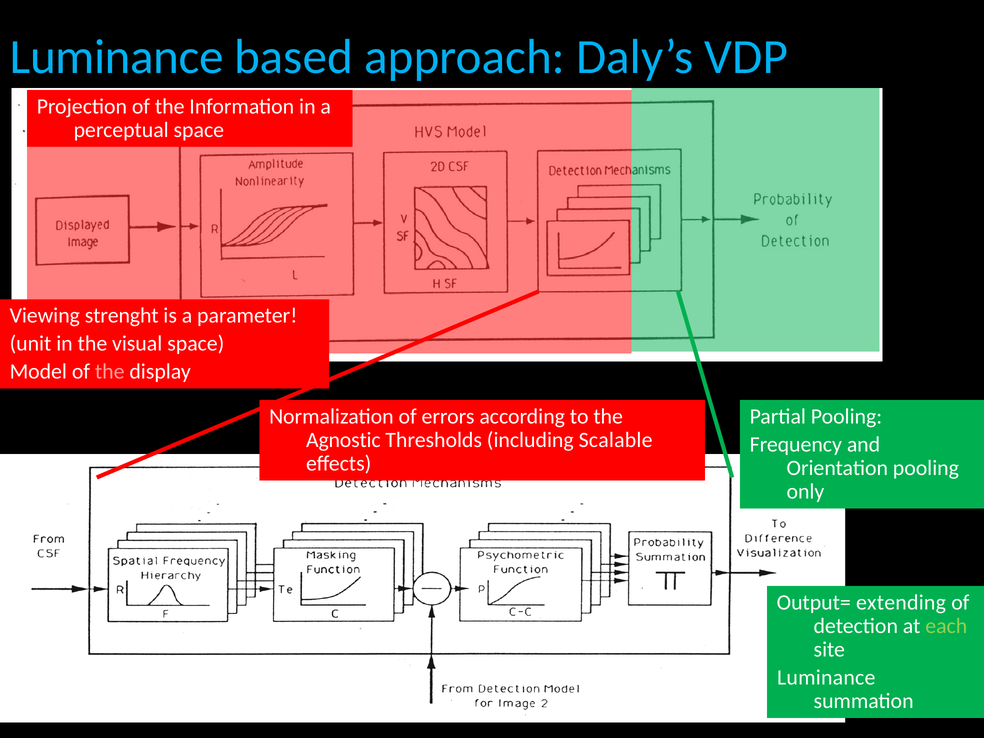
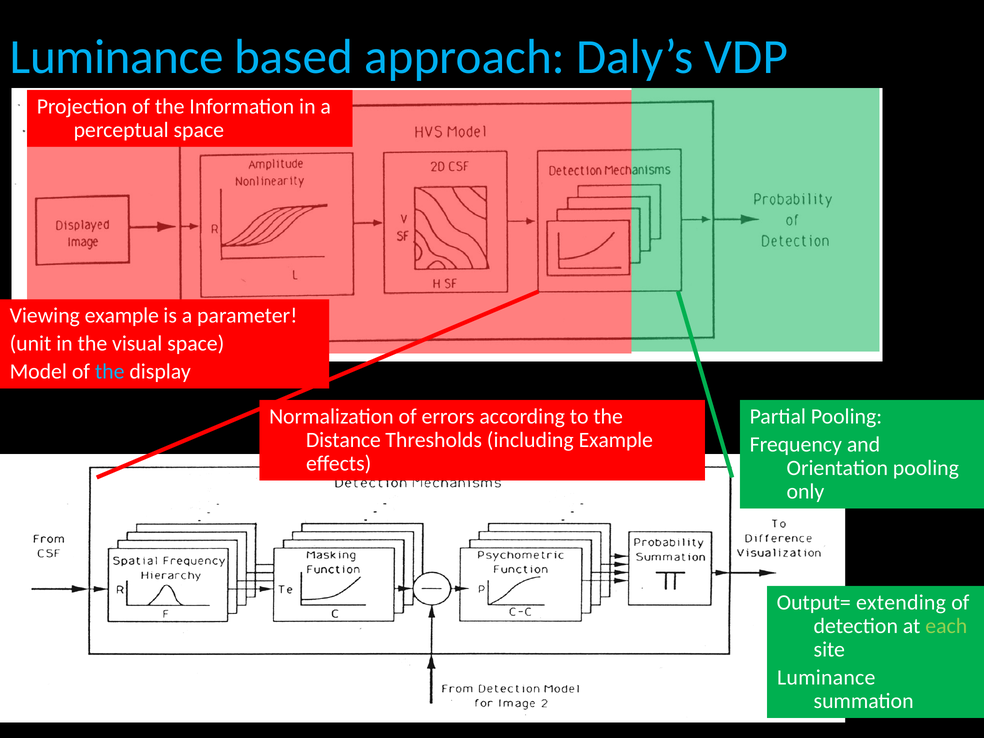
Viewing strenght: strenght -> example (122, 316)
the colour: pink -> light blue (110, 372)
Agnostic: Agnostic -> Distance (343, 440)
including Scalable: Scalable -> Example (616, 440)
